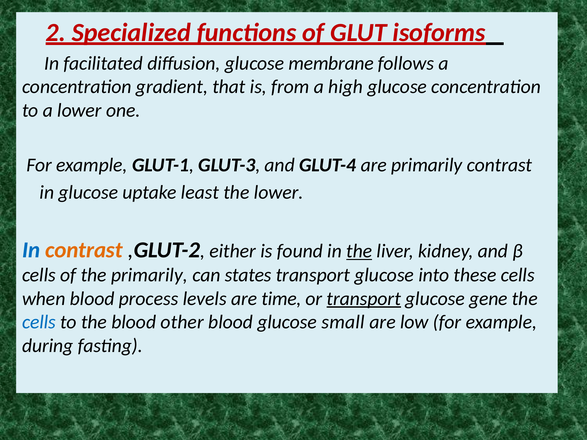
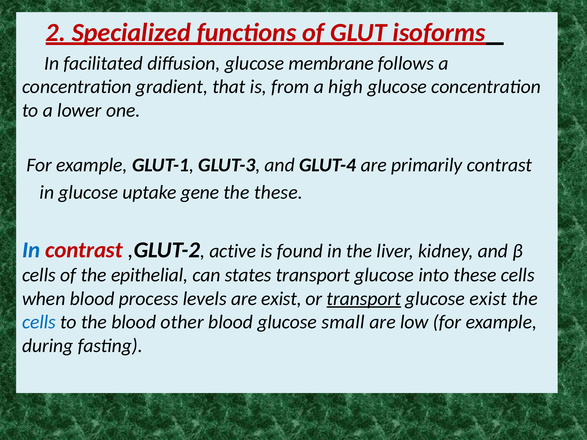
least: least -> gene (200, 192)
the lower: lower -> these (279, 192)
contrast colour: orange -> red (84, 250)
either: either -> active (233, 251)
the underline: present -> none (359, 251)
the primarily: primarily -> epithelial (150, 275)
are time: time -> exist (281, 299)
glucose gene: gene -> exist (488, 299)
